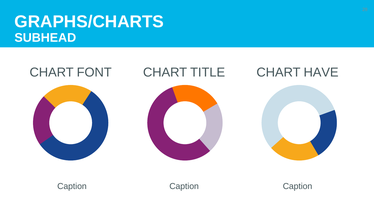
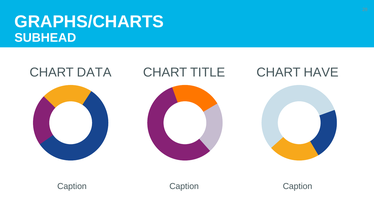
FONT: FONT -> DATA (94, 72)
